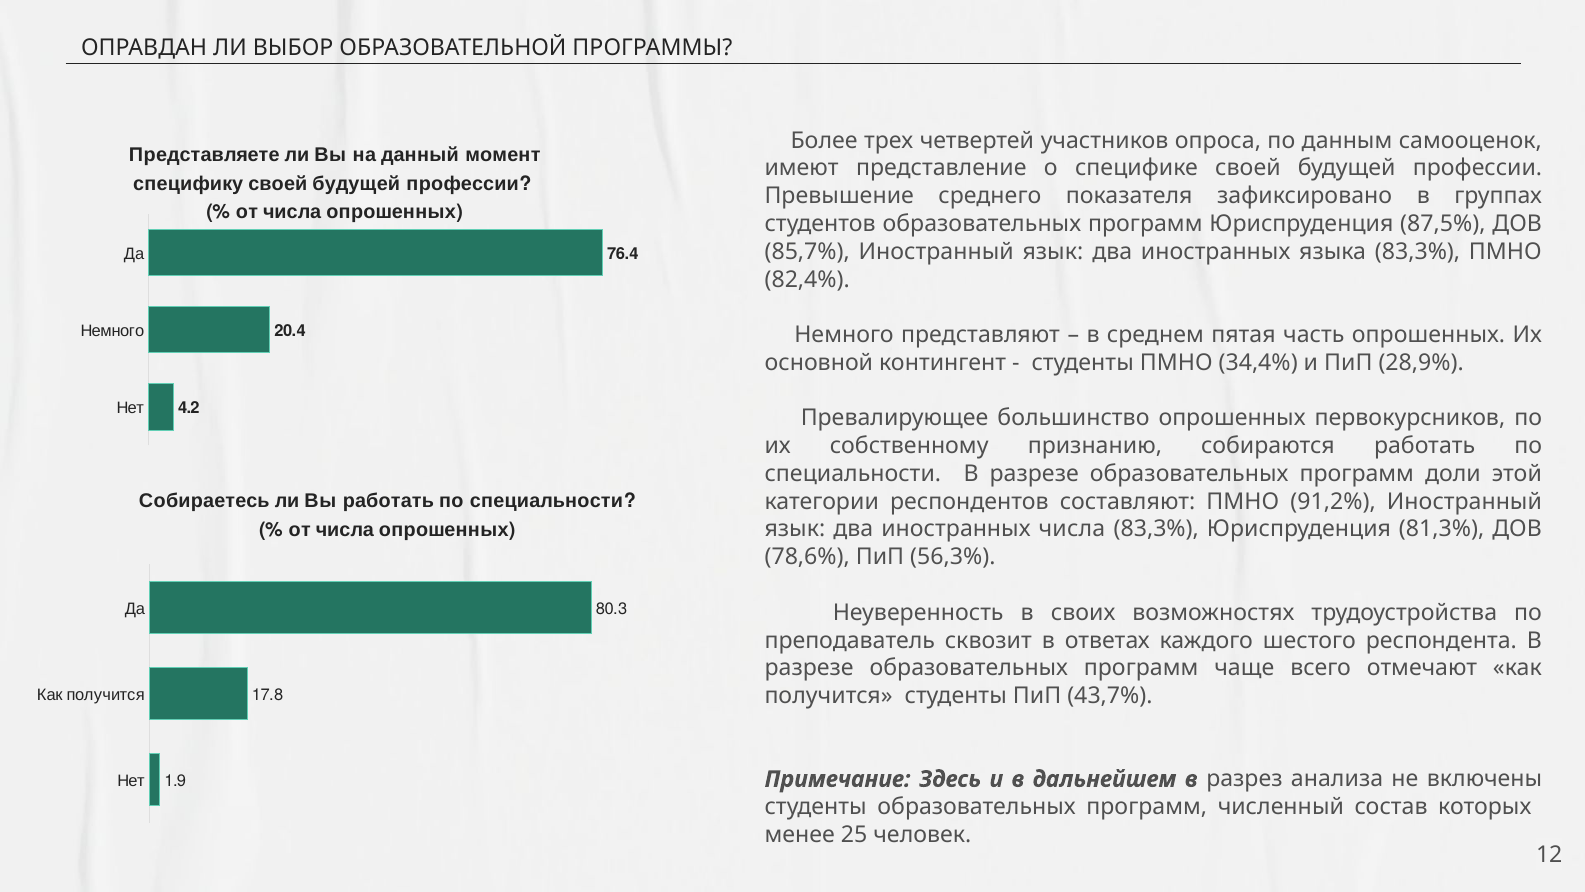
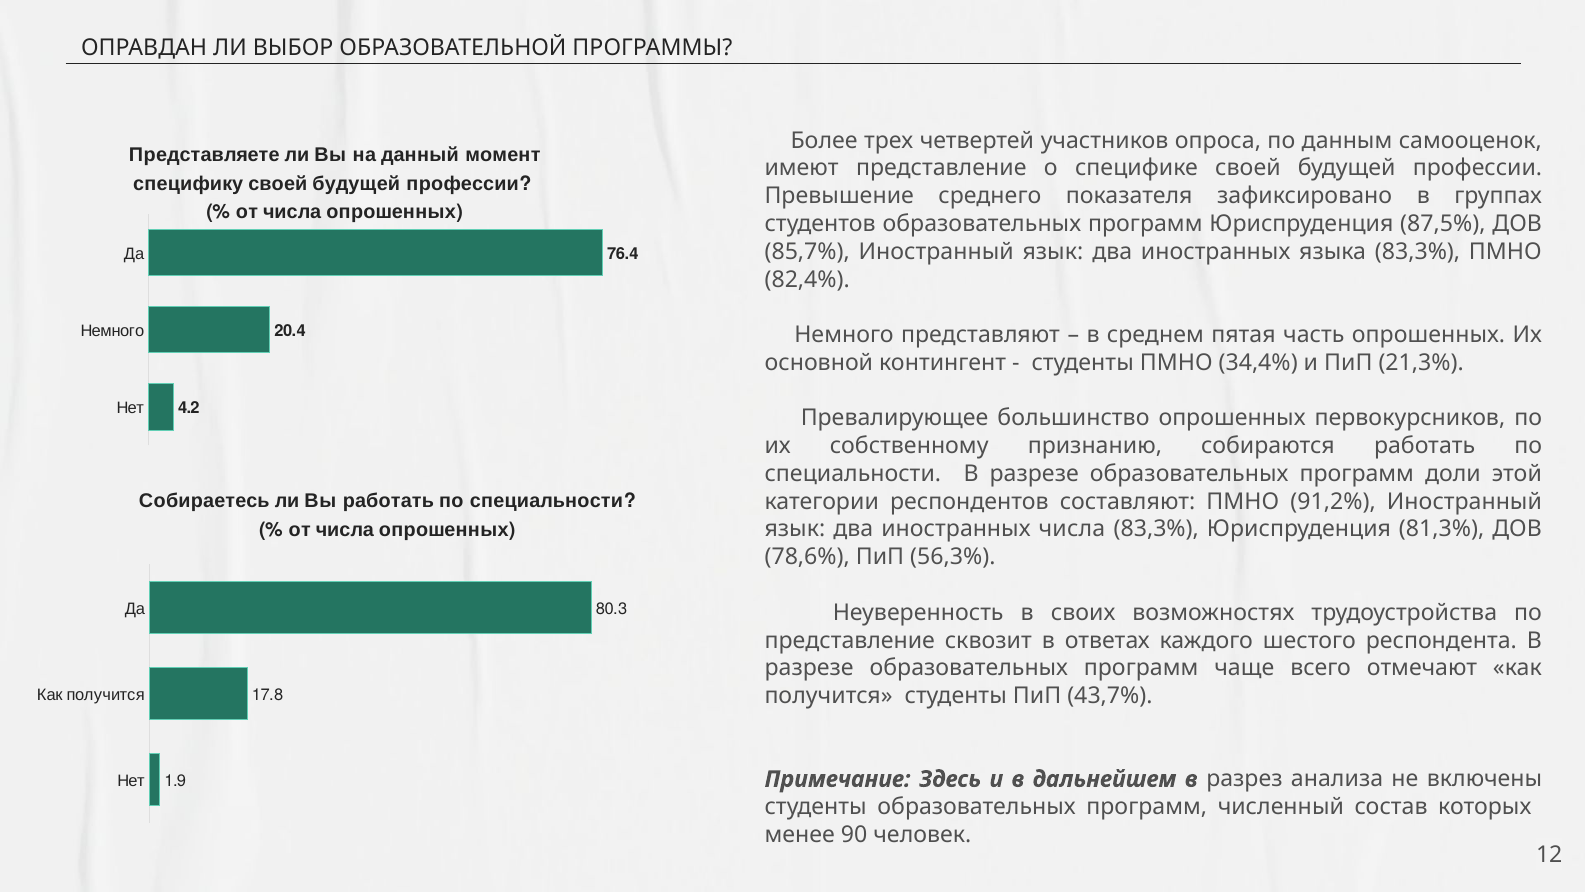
28,9%: 28,9% -> 21,3% (1421, 363)
преподаватель: преподаватель -> представление (850, 640)
25: 25 -> 90 (854, 834)
